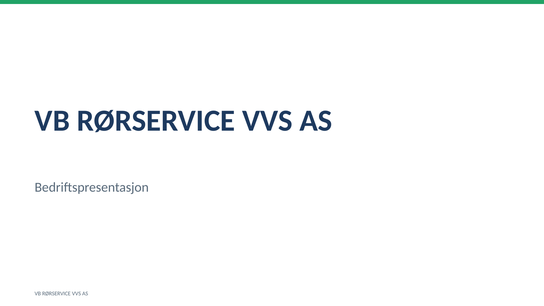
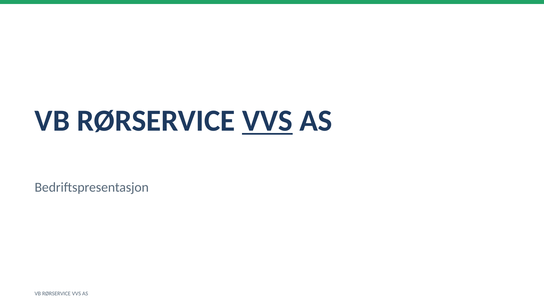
VVS underline: none -> present (267, 121)
